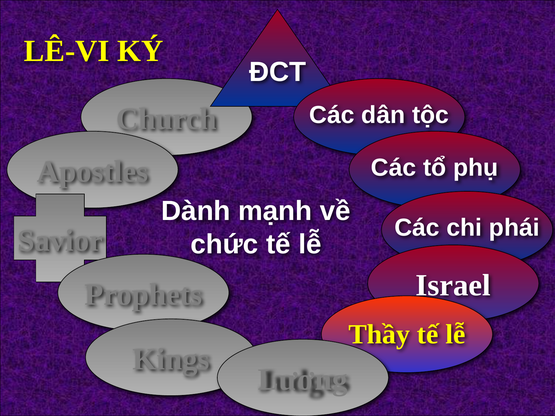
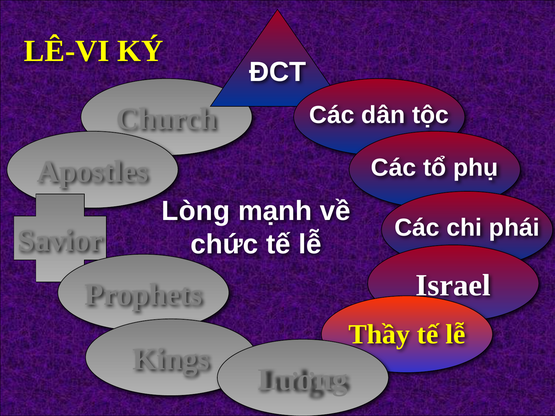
Dành: Dành -> Lòng (196, 211)
